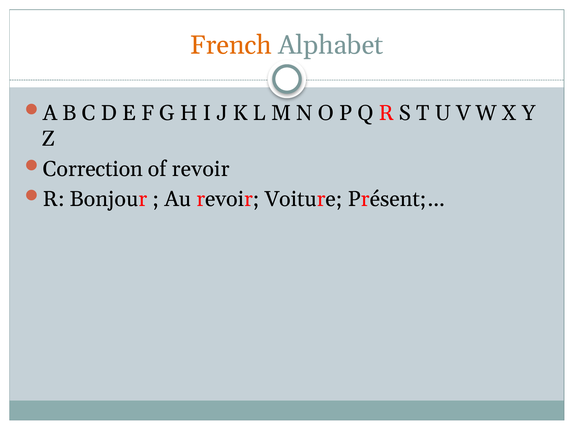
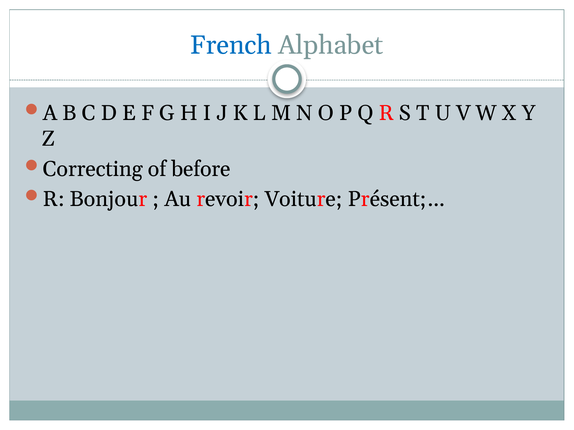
French colour: orange -> blue (231, 45)
Correction: Correction -> Correcting (93, 169)
of revoir: revoir -> before (201, 169)
